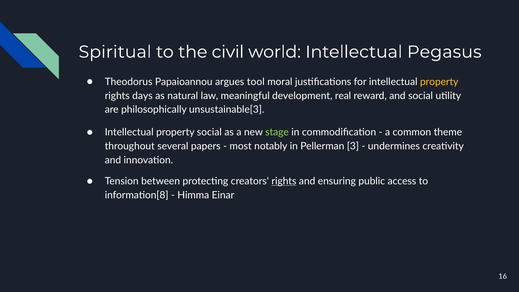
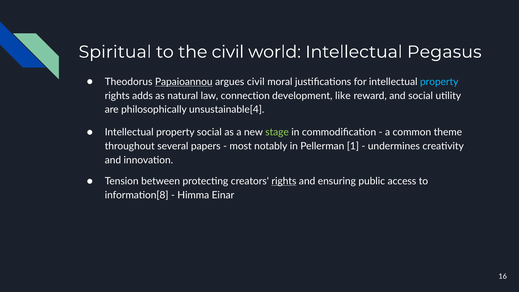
Papaioannou underline: none -> present (184, 82)
argues tool: tool -> civil (256, 82)
property colour: yellow -> light blue (439, 82)
days: days -> adds (143, 96)
meaningful: meaningful -> connection (245, 96)
real: real -> like (343, 96)
unsustainable[3: unsustainable[3 -> unsustainable[4 (227, 110)
3: 3 -> 1 (353, 146)
